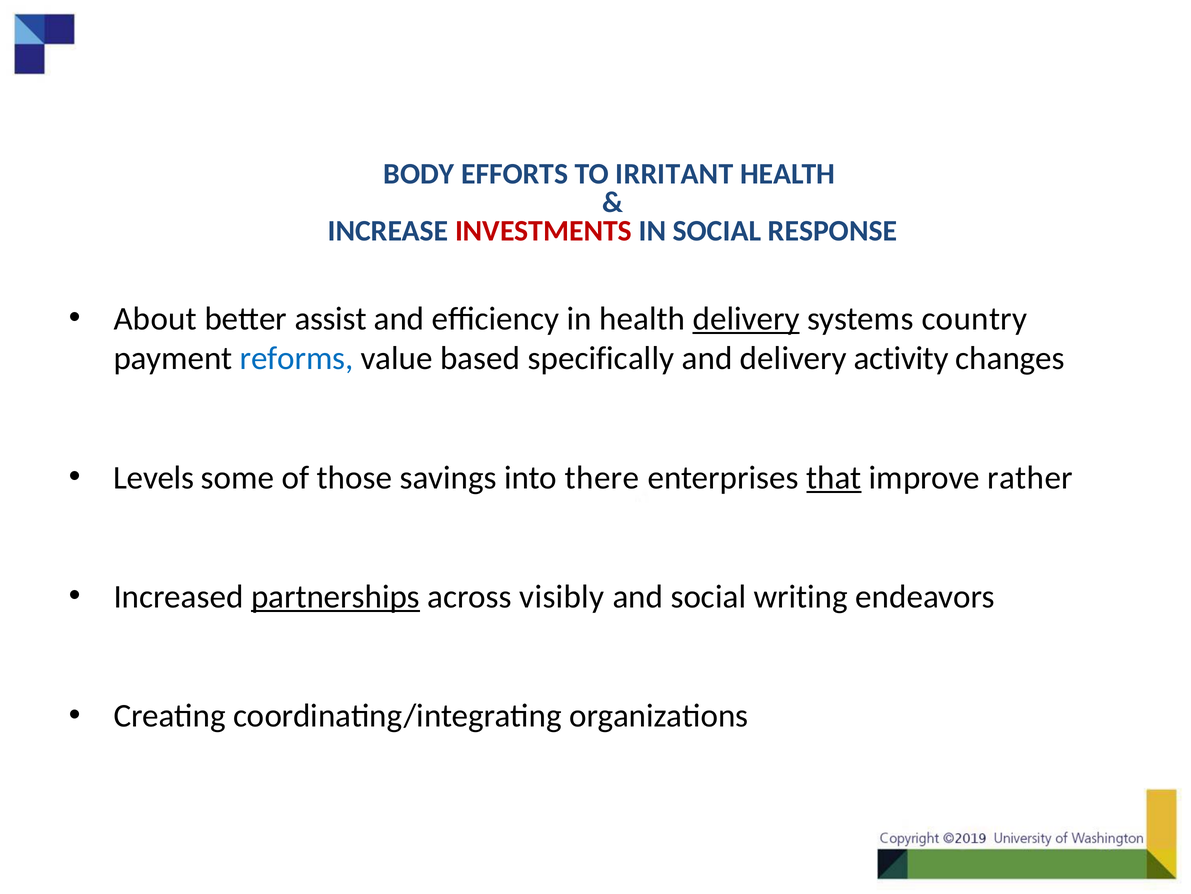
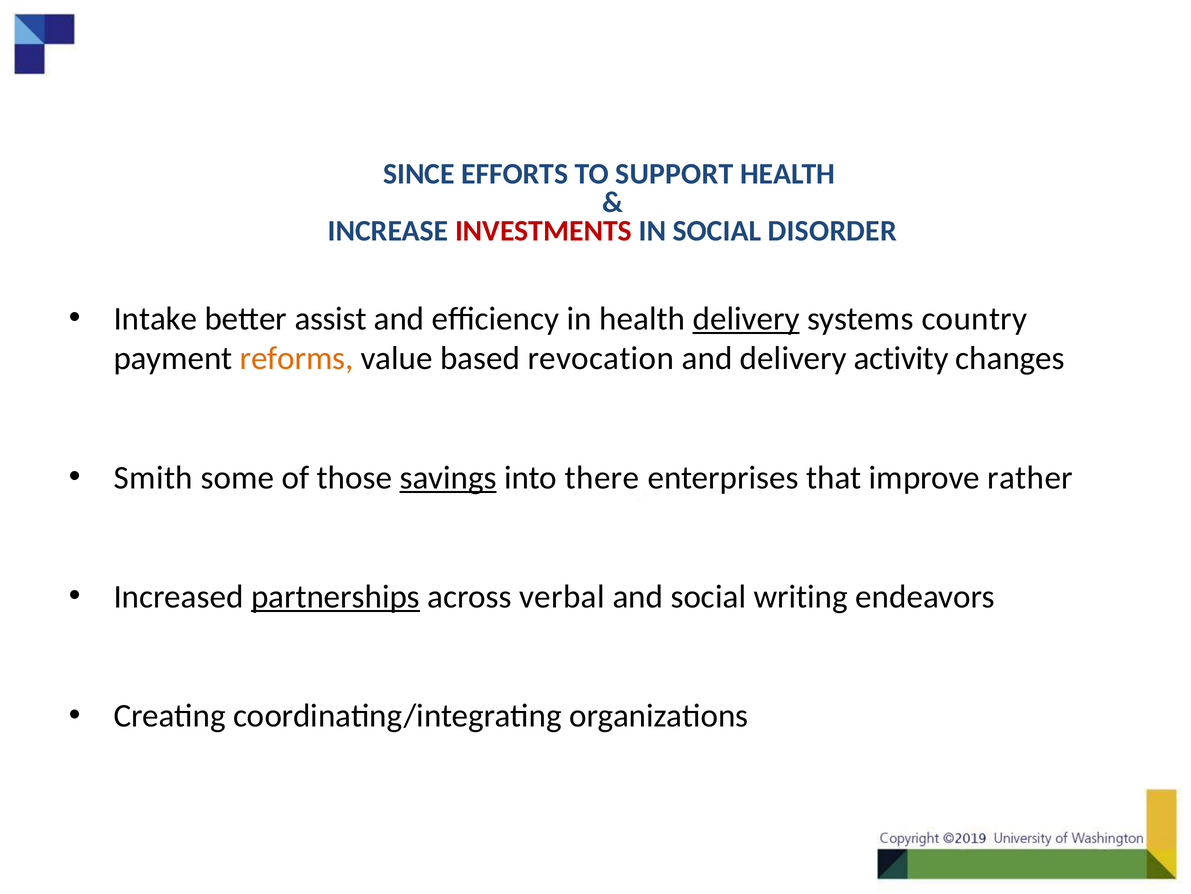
BODY: BODY -> SINCE (419, 174)
IRRITANT: IRRITANT -> SUPPORT (674, 174)
RESPONSE: RESPONSE -> DISORDER (832, 231)
About: About -> Intake (155, 318)
reforms colour: blue -> orange (297, 358)
specifically: specifically -> revocation (601, 358)
Levels: Levels -> Smith (153, 477)
savings underline: none -> present (448, 477)
that underline: present -> none (834, 477)
visibly: visibly -> verbal (562, 596)
